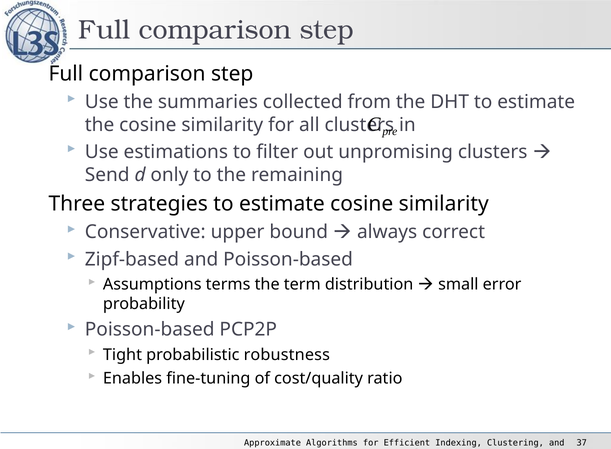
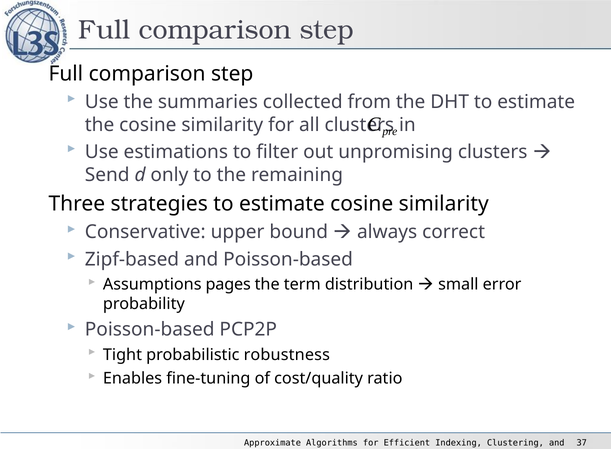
terms: terms -> pages (228, 284)
